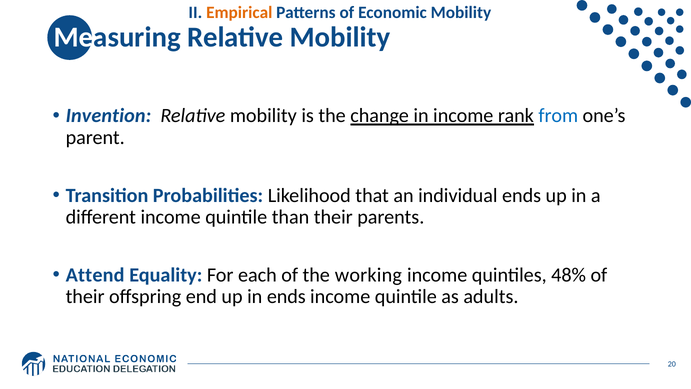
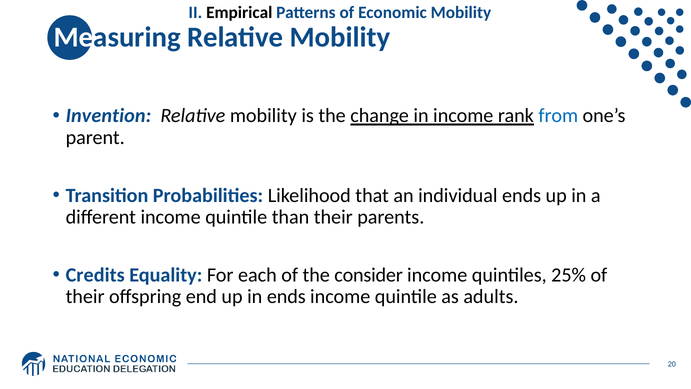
Empirical colour: orange -> black (239, 12)
Attend: Attend -> Credits (95, 275)
working: working -> consider (369, 275)
48%: 48% -> 25% (569, 275)
